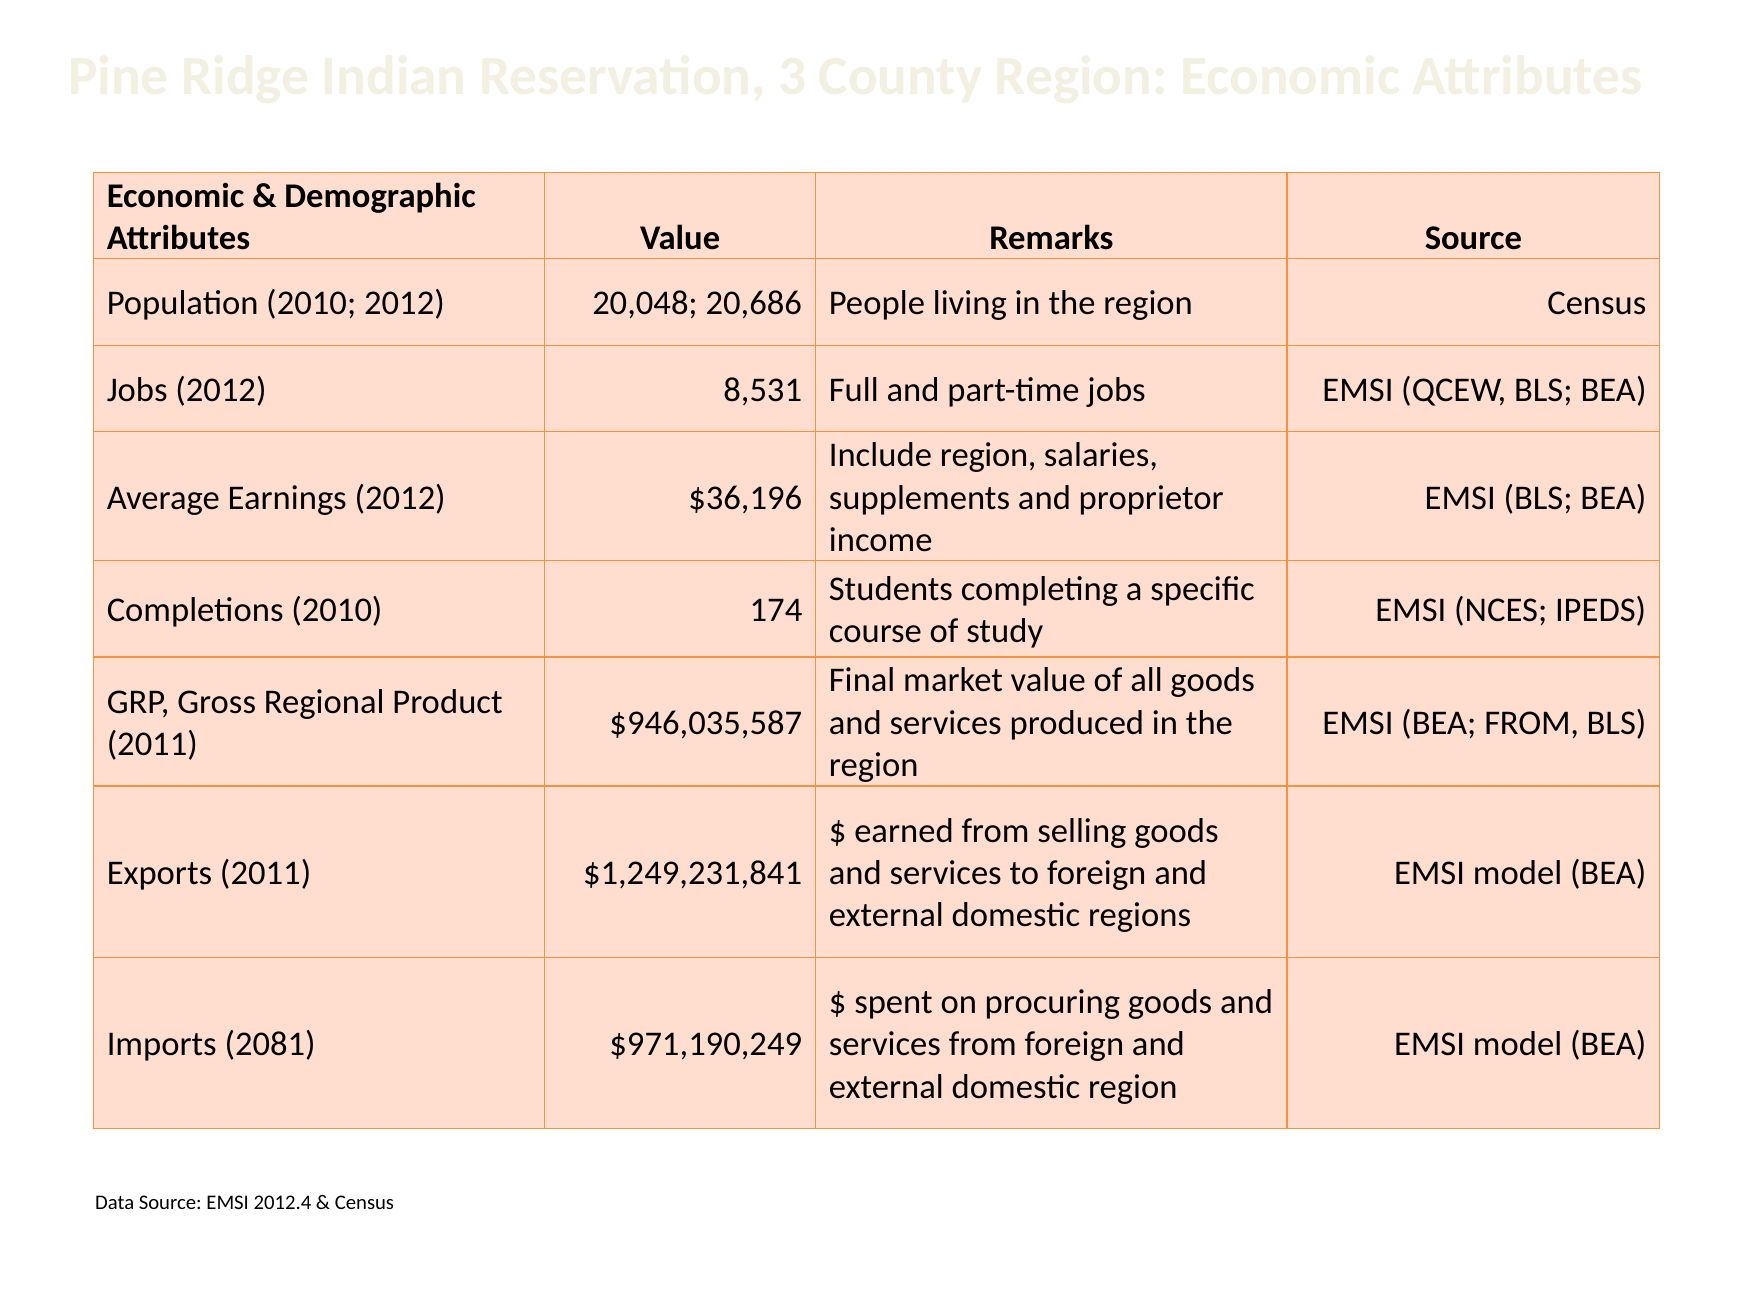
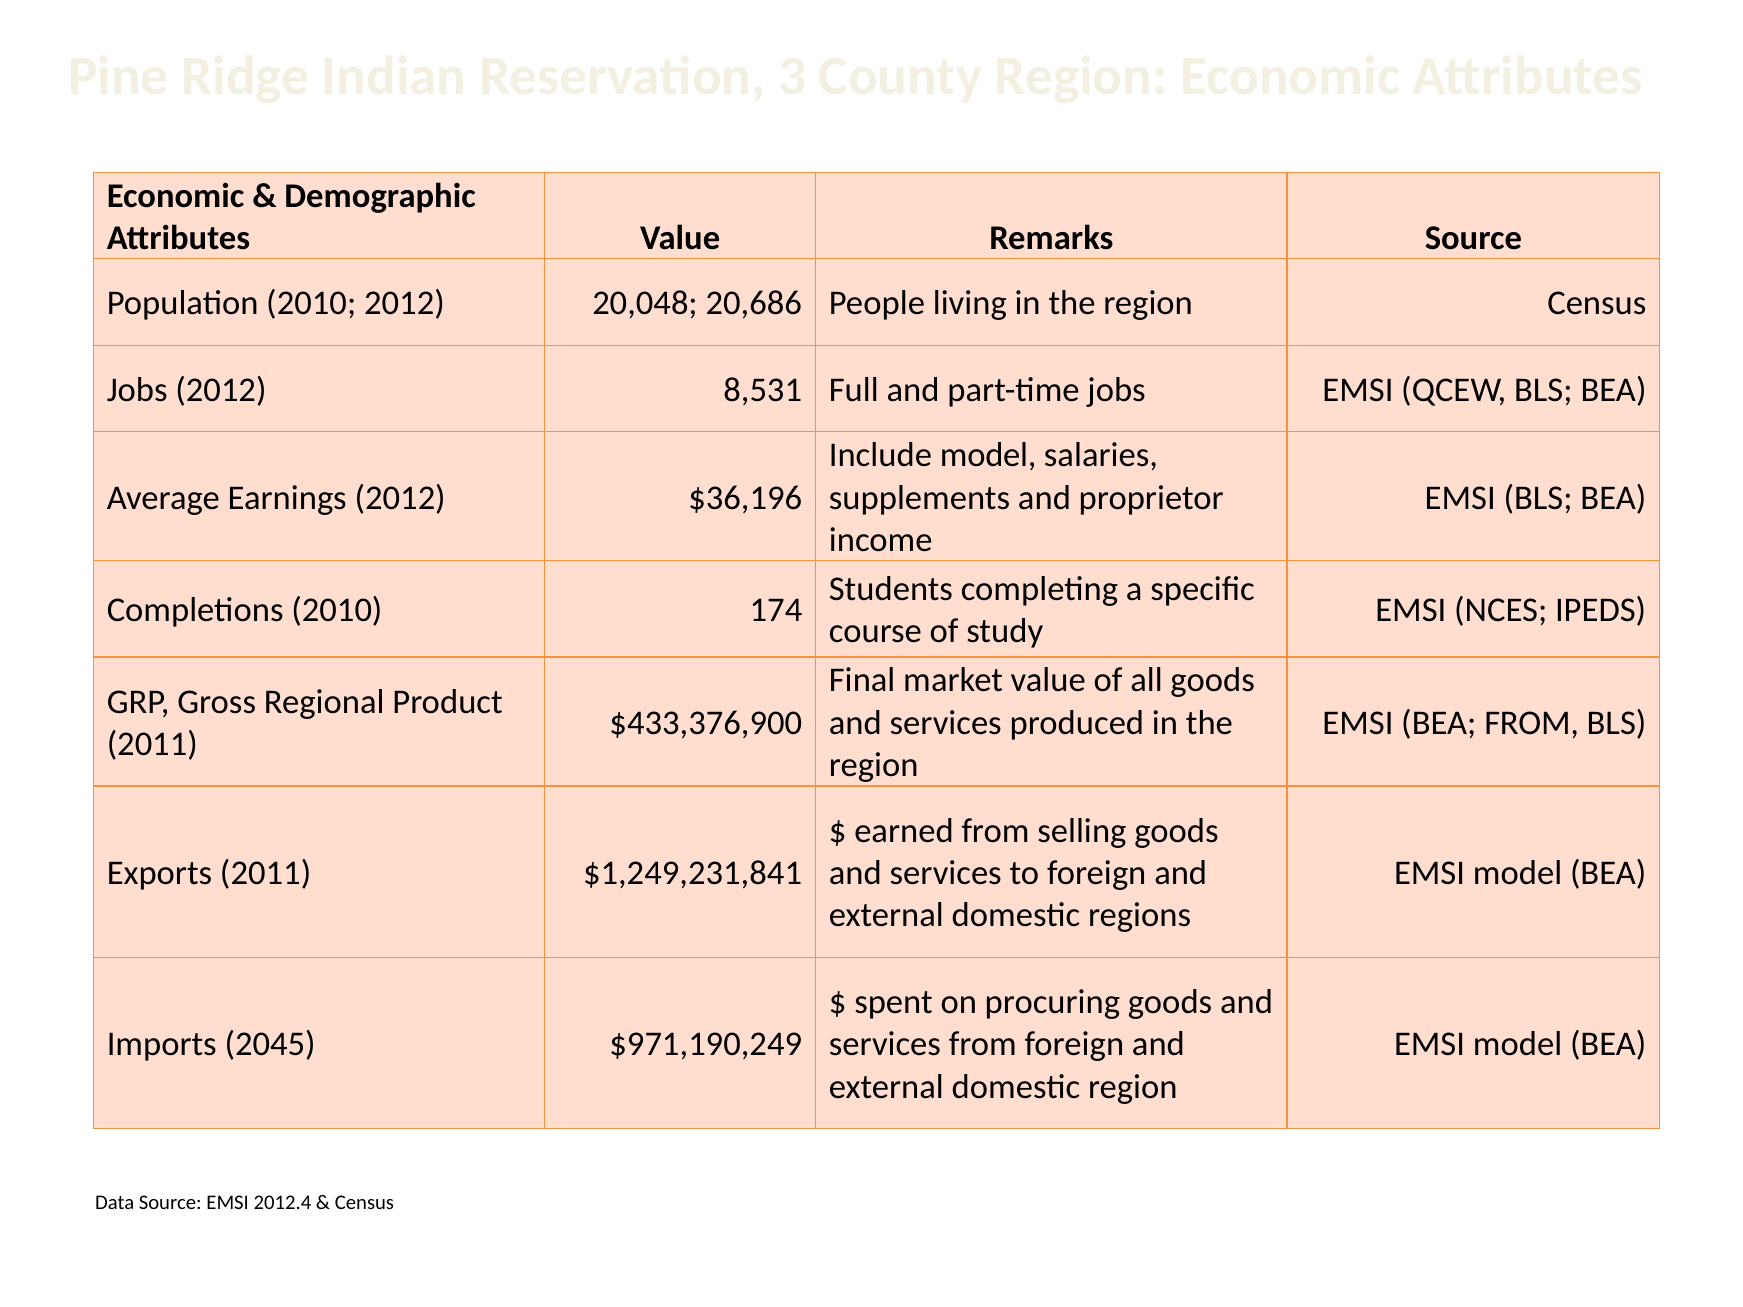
Include region: region -> model (988, 455)
$946,035,587: $946,035,587 -> $433,376,900 (706, 723)
2081: 2081 -> 2045 (270, 1045)
